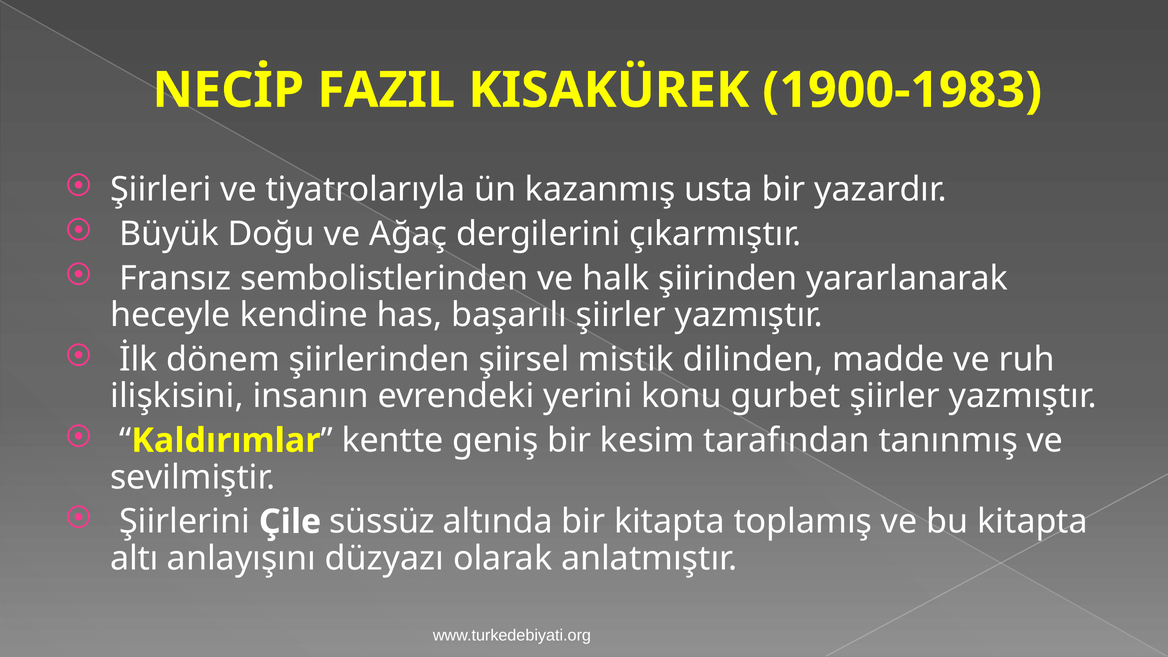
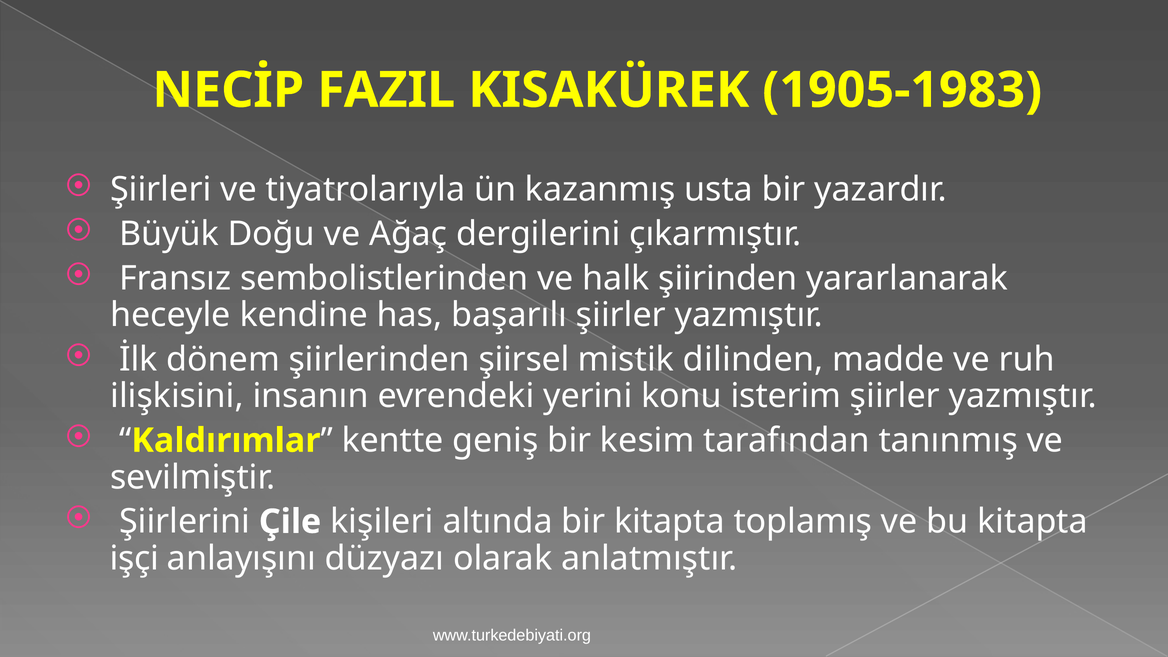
1900-1983: 1900-1983 -> 1905-1983 (902, 90)
gurbet: gurbet -> isterim (786, 396)
süssüz: süssüz -> kişileri (382, 522)
altı: altı -> işçi (134, 559)
